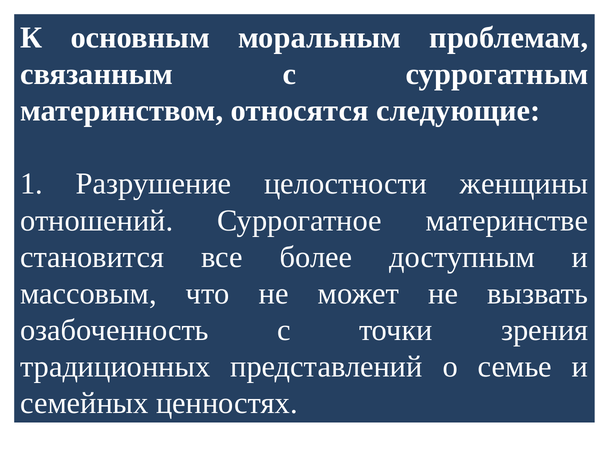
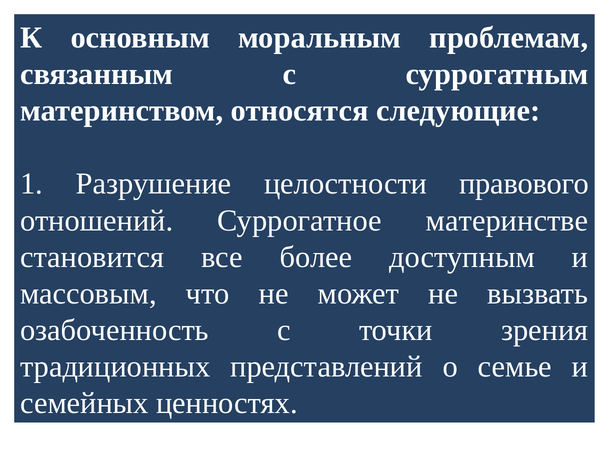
женщины: женщины -> правового (524, 184)
